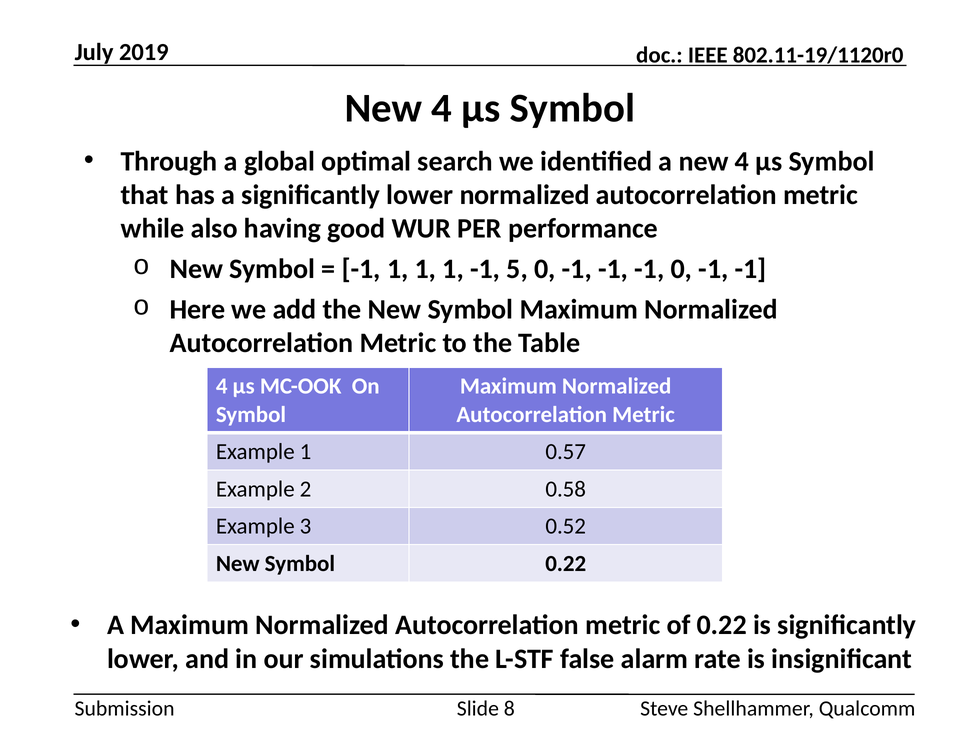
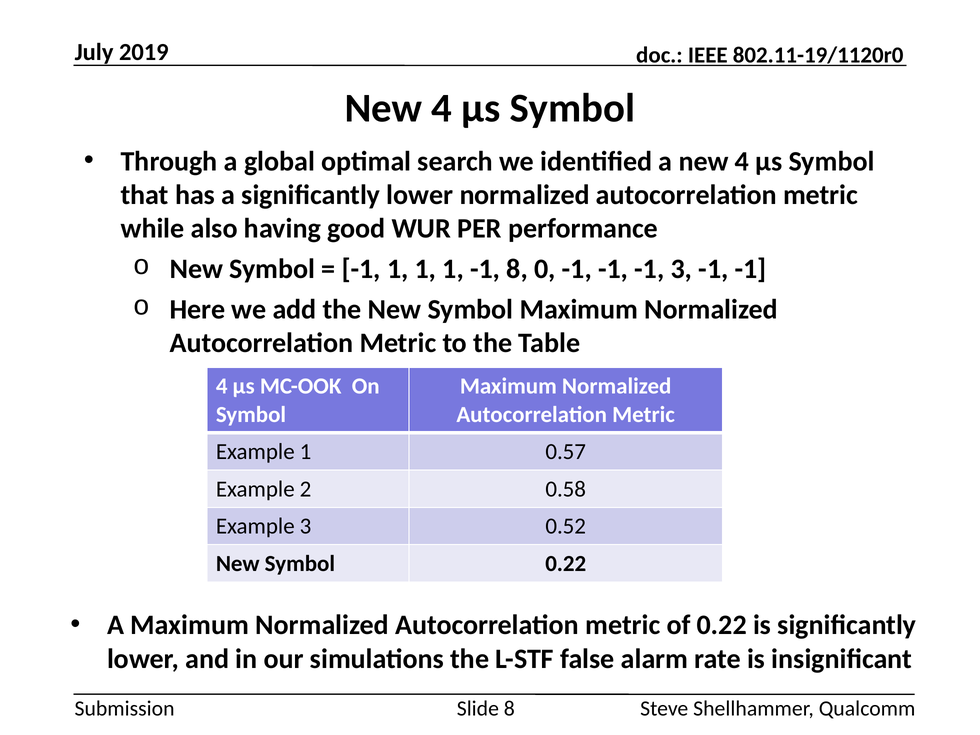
-1 5: 5 -> 8 (517, 269)
-1 0: 0 -> 3 (681, 269)
